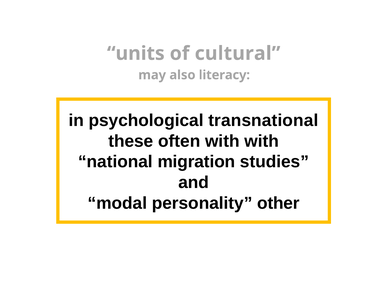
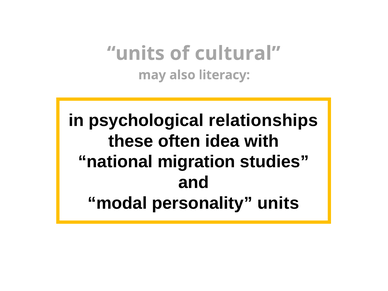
transnational: transnational -> relationships (263, 120)
with: with -> idea (222, 141)
other: other -> units (278, 203)
